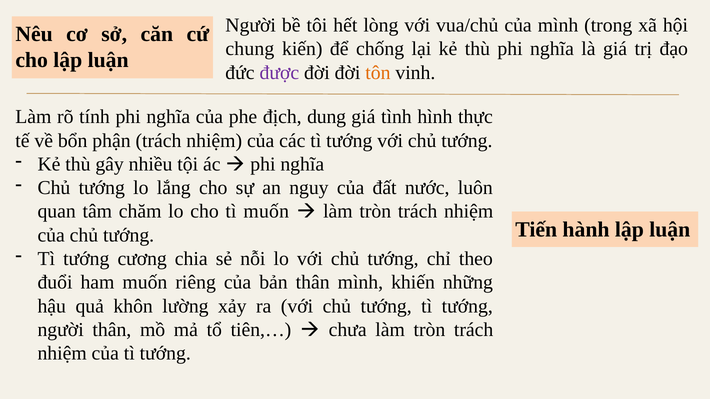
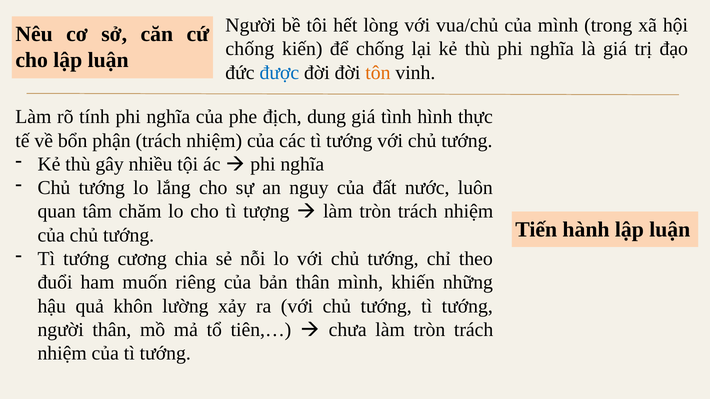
chung: chung -> chống (250, 49)
được colour: purple -> blue (279, 73)
tì muốn: muốn -> tượng (266, 212)
